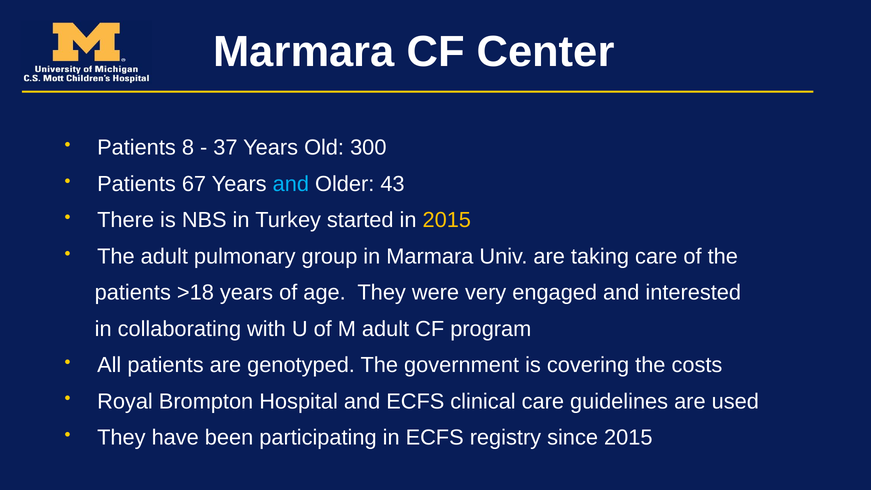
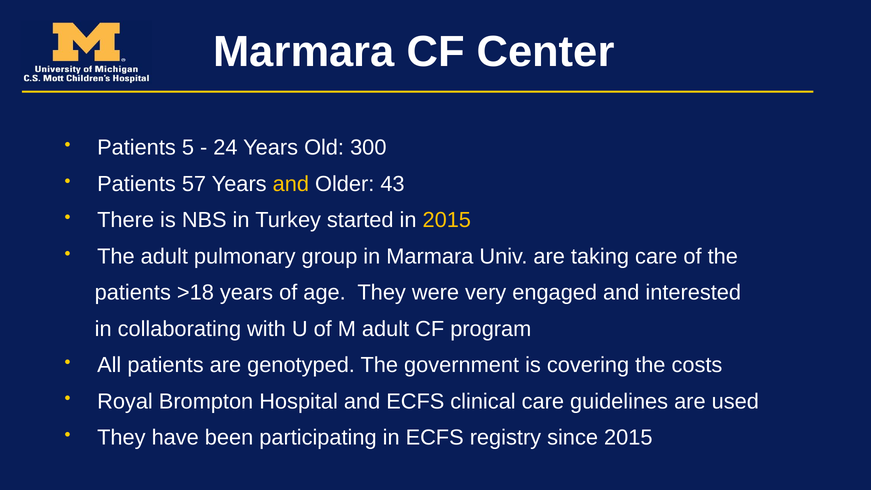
8: 8 -> 5 (188, 148)
37: 37 -> 24 (225, 148)
67: 67 -> 57 (194, 184)
and colour: light blue -> yellow (291, 184)
